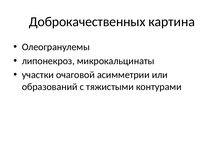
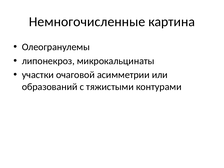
Доброкачественных: Доброкачественных -> Немногочисленные (87, 22)
